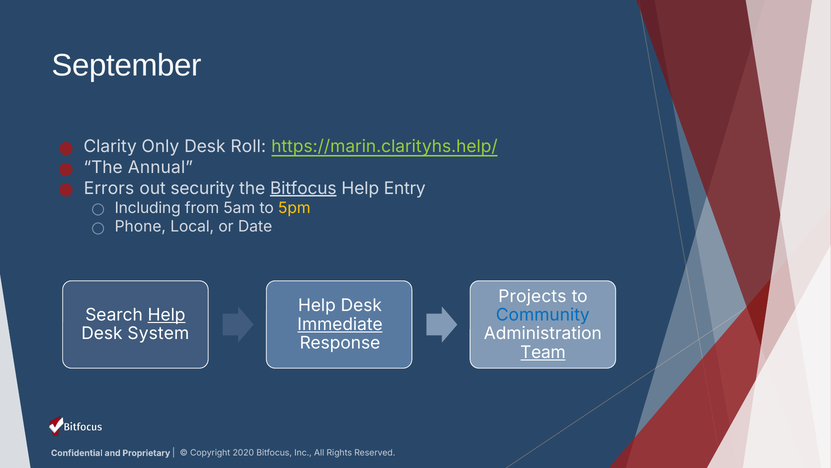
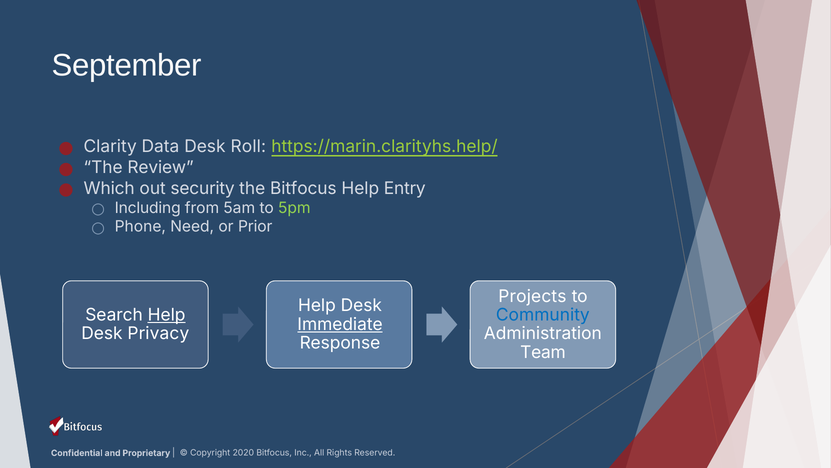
Only: Only -> Data (160, 146)
Annual: Annual -> Review (161, 167)
Errors: Errors -> Which (109, 188)
Bitfocus underline: present -> none (303, 188)
5pm colour: yellow -> light green (294, 208)
Local: Local -> Need (192, 226)
Date: Date -> Prior (255, 226)
System: System -> Privacy (158, 333)
Team underline: present -> none (543, 352)
